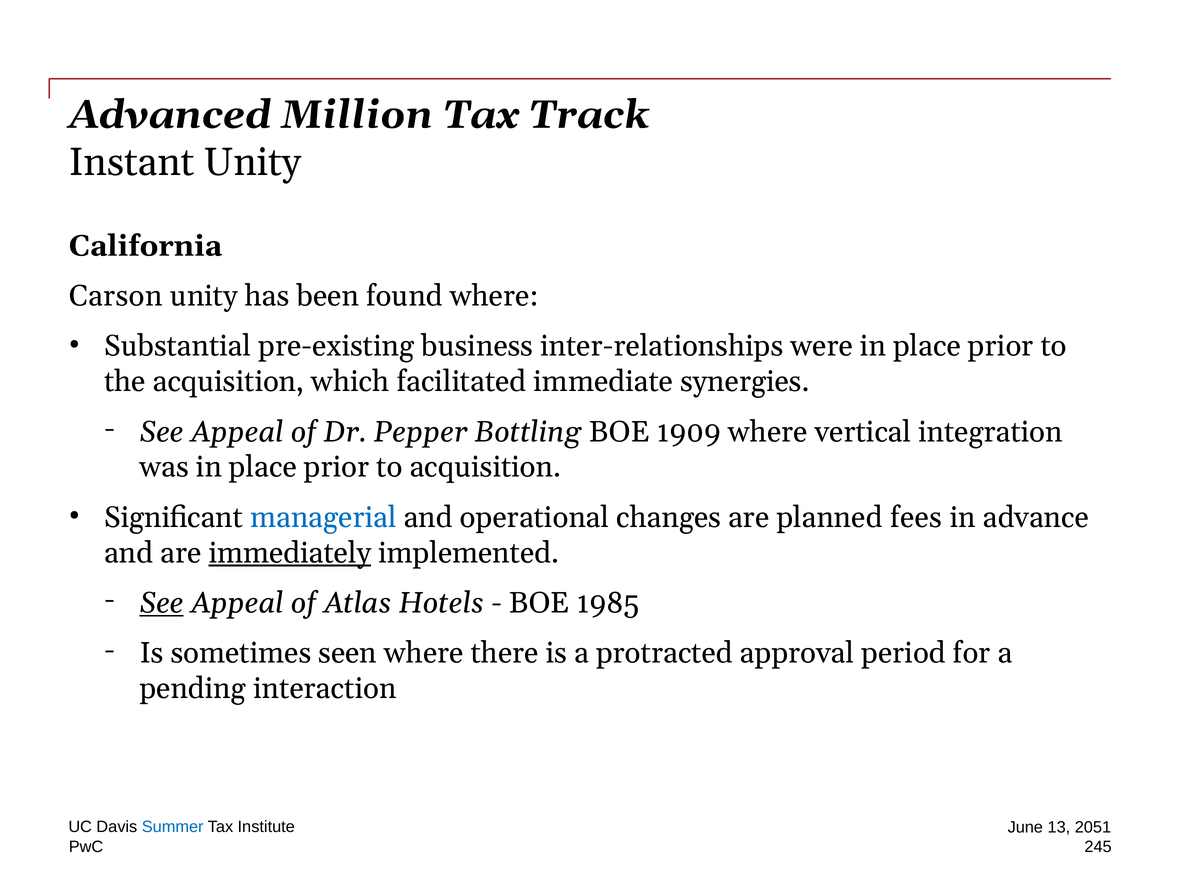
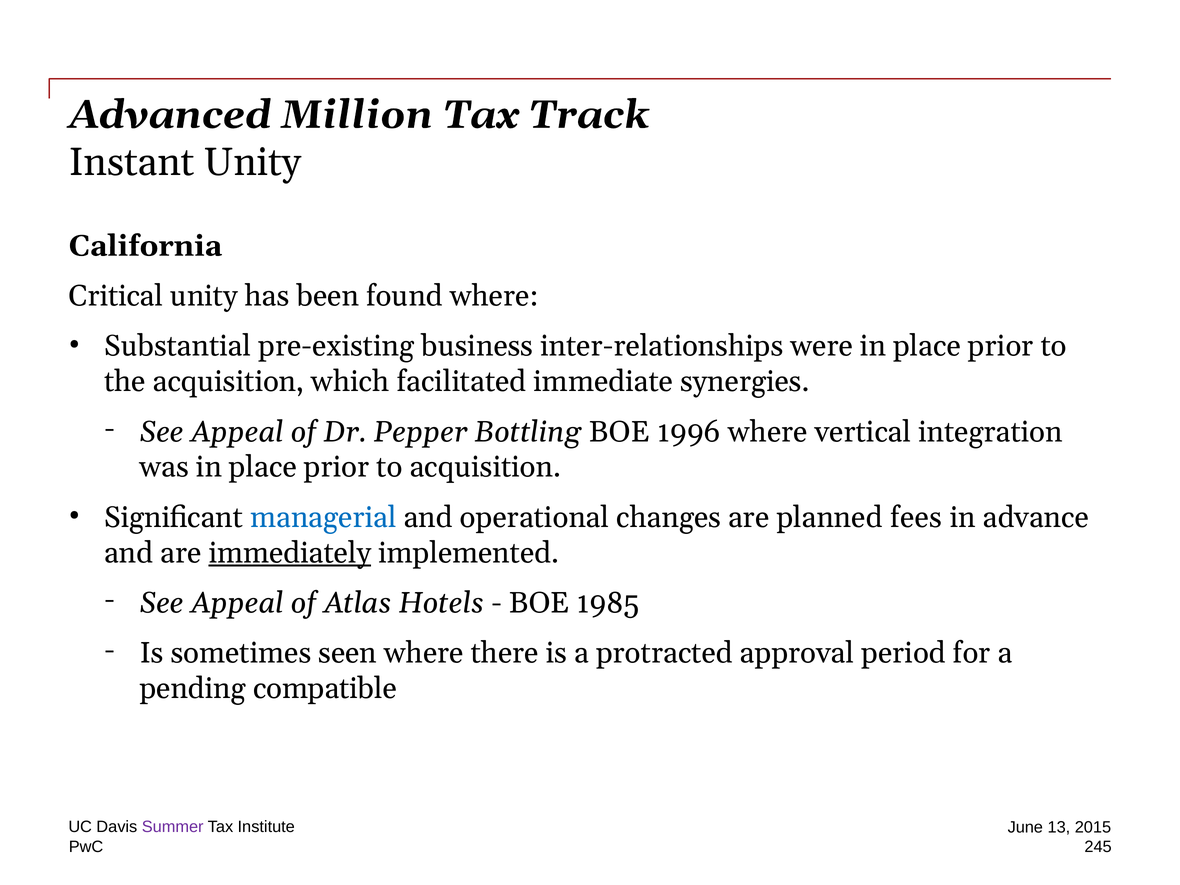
Carson: Carson -> Critical (116, 296)
1909: 1909 -> 1996 (689, 432)
See underline: present -> none (162, 603)
interaction: interaction -> compatible (325, 689)
Summer colour: blue -> purple (173, 827)
2051: 2051 -> 2015 (1093, 827)
